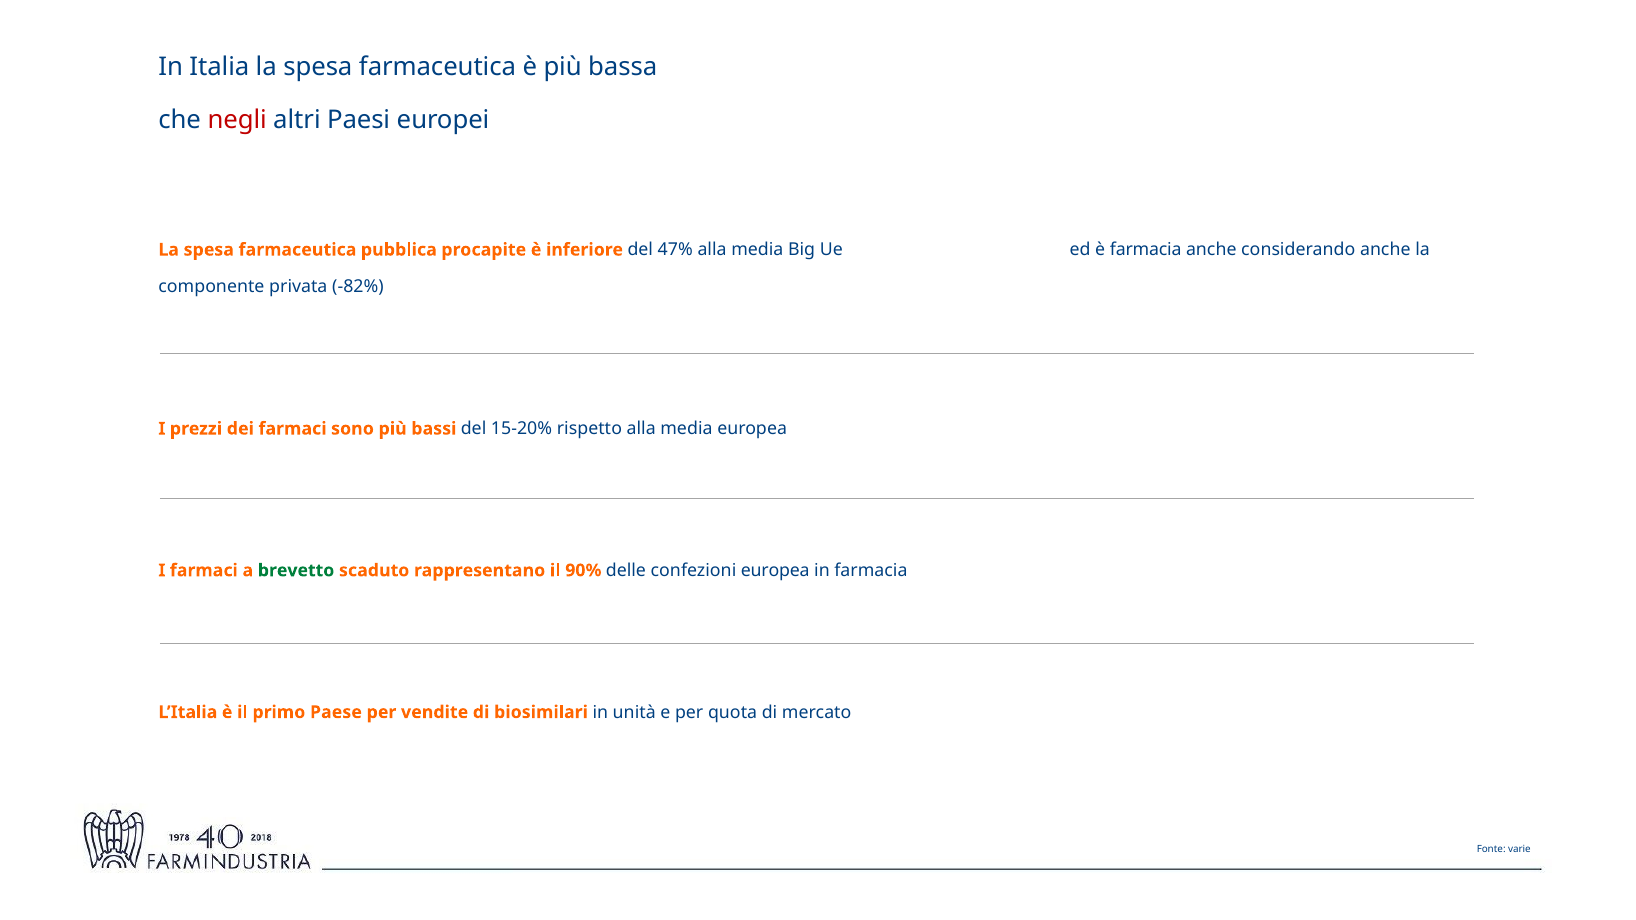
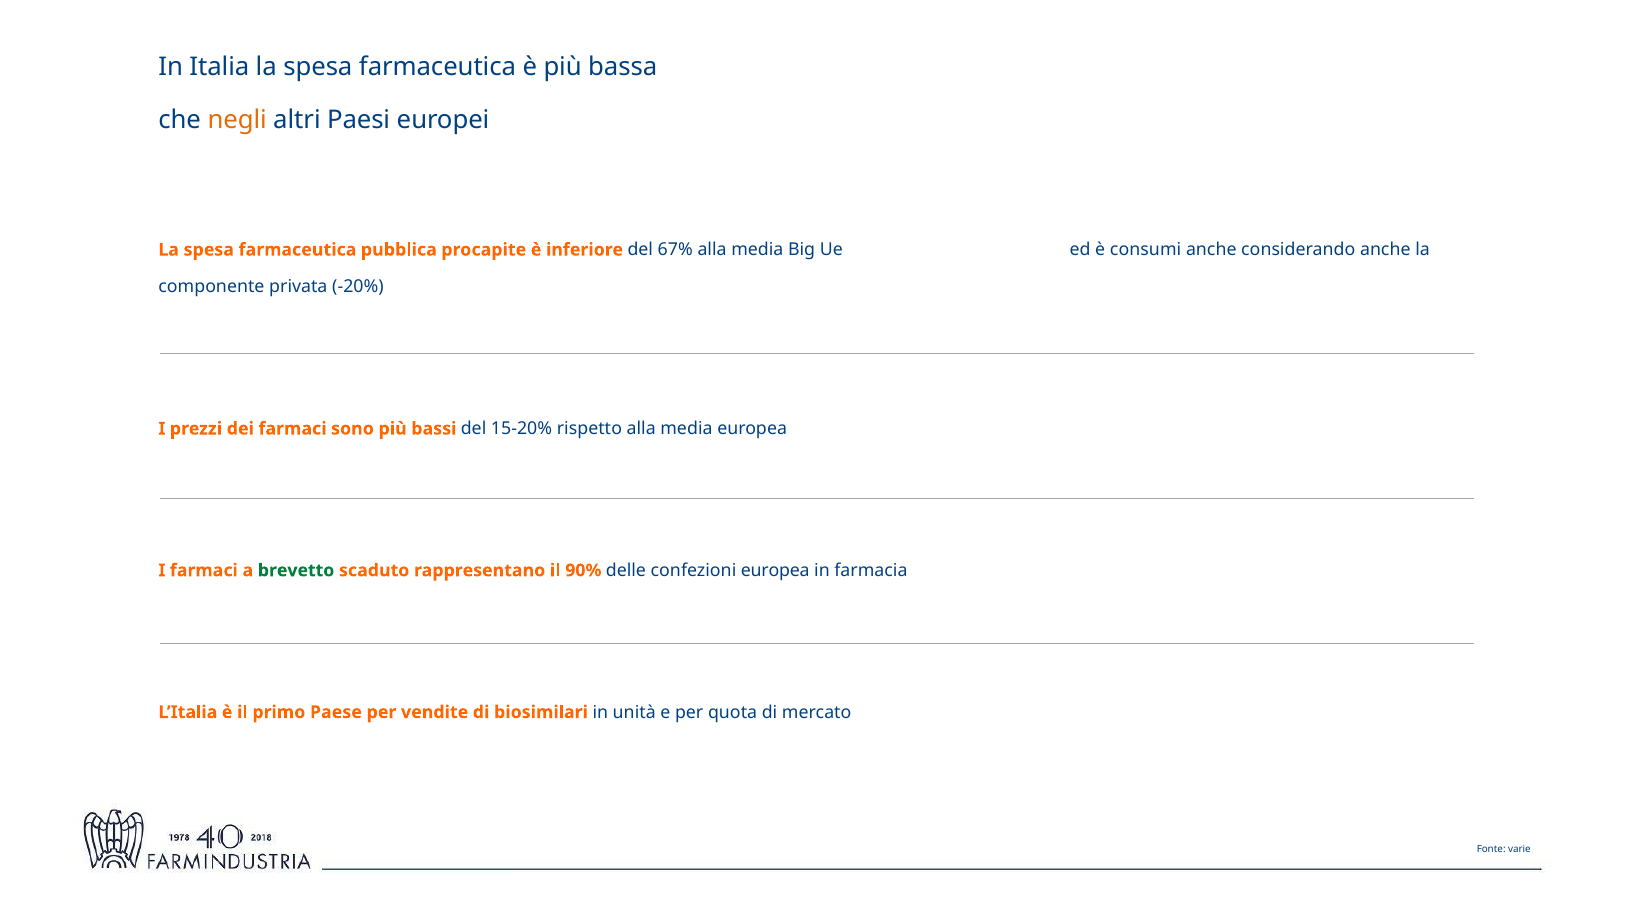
negli colour: red -> orange (237, 120)
47%: 47% -> 67% (675, 250)
è farmacia: farmacia -> consumi (1146, 250)
-82%: -82% -> -20% (358, 287)
